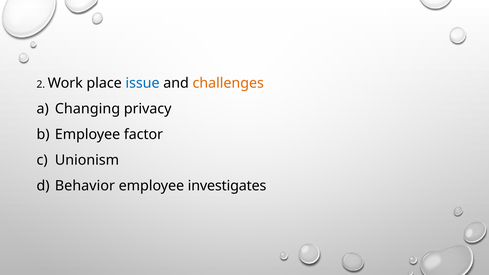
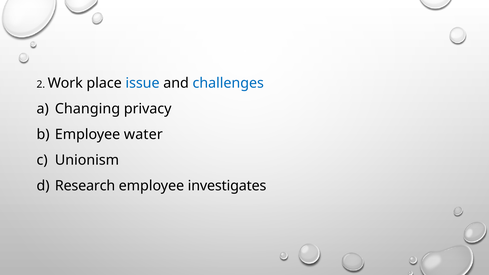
challenges colour: orange -> blue (228, 83)
factor: factor -> water (143, 135)
Behavior: Behavior -> Research (85, 186)
